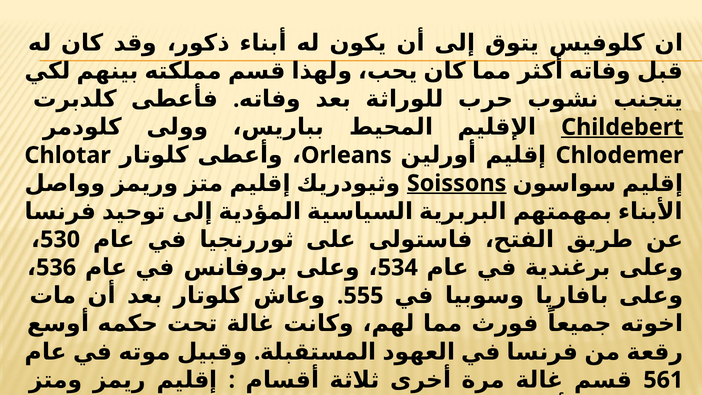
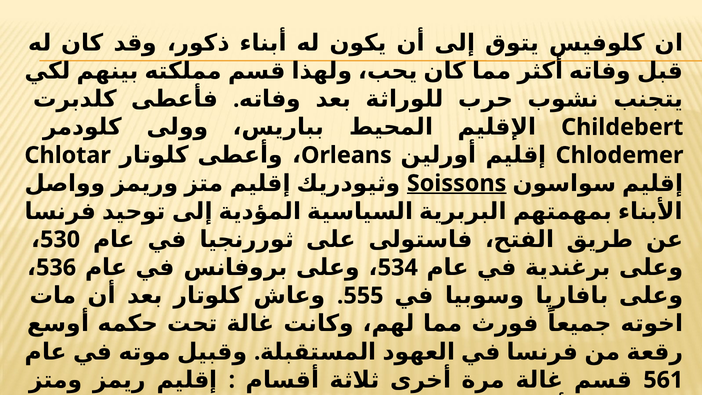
Childebert underline: present -> none (622, 127)
